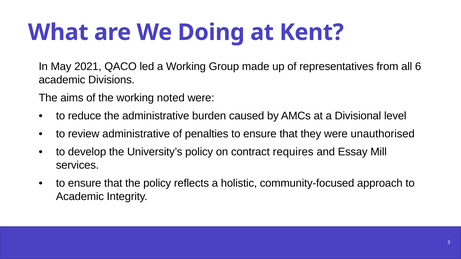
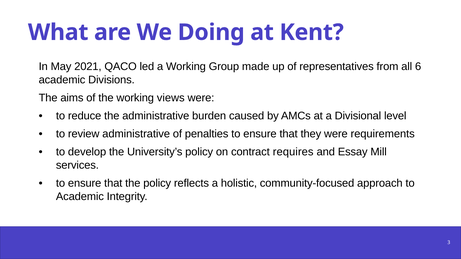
noted: noted -> views (171, 98)
unauthorised: unauthorised -> requirements (383, 134)
